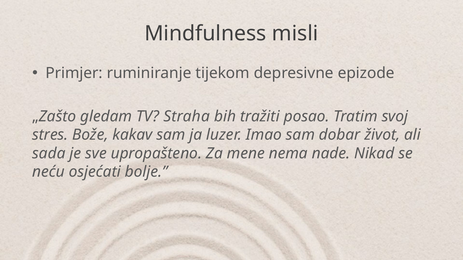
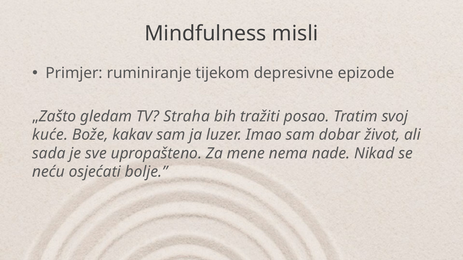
stres: stres -> kuće (50, 135)
